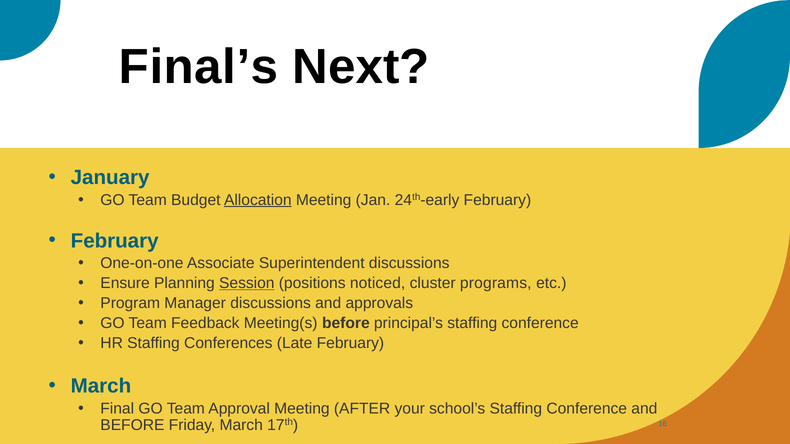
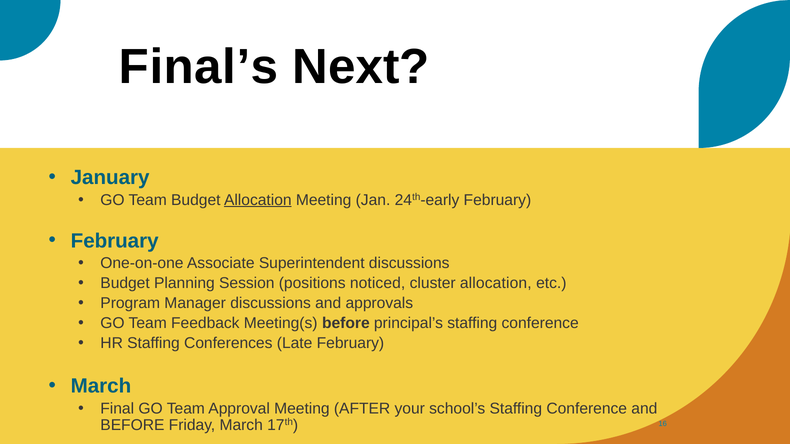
Ensure: Ensure -> Budget (125, 283)
Session underline: present -> none (247, 283)
cluster programs: programs -> allocation (496, 283)
